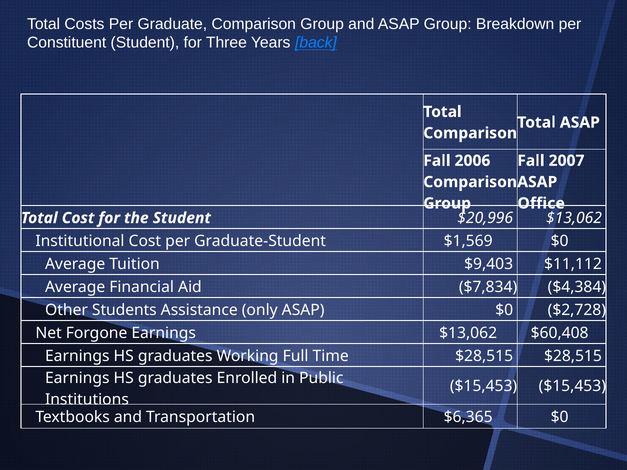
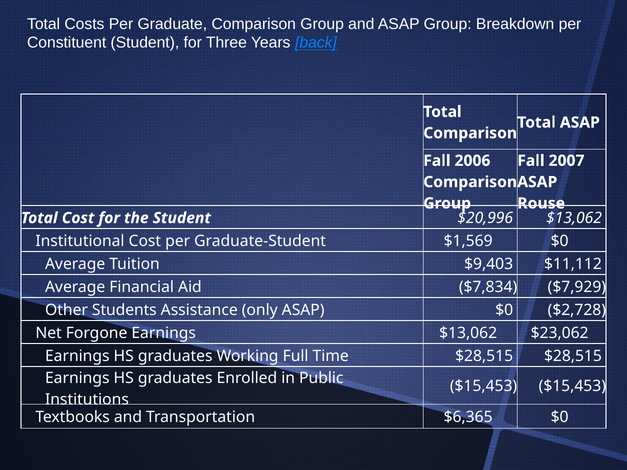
Office: Office -> Rouse (541, 203)
$4,384: $4,384 -> $7,929 (577, 287)
$60,408: $60,408 -> $23,062 (560, 333)
